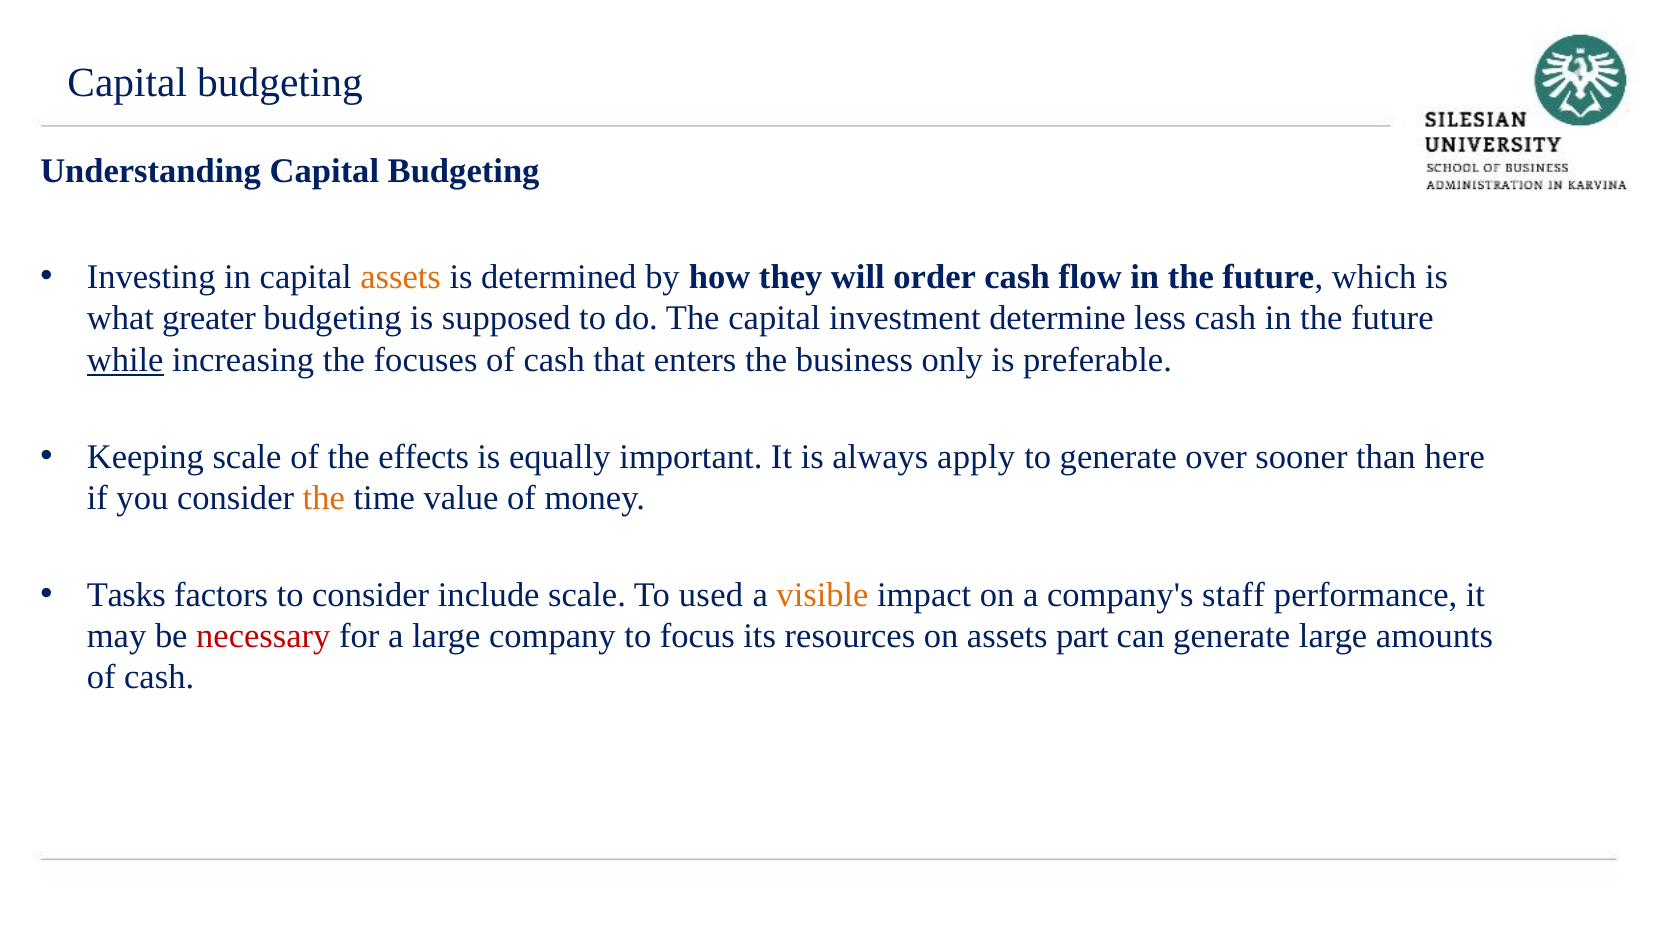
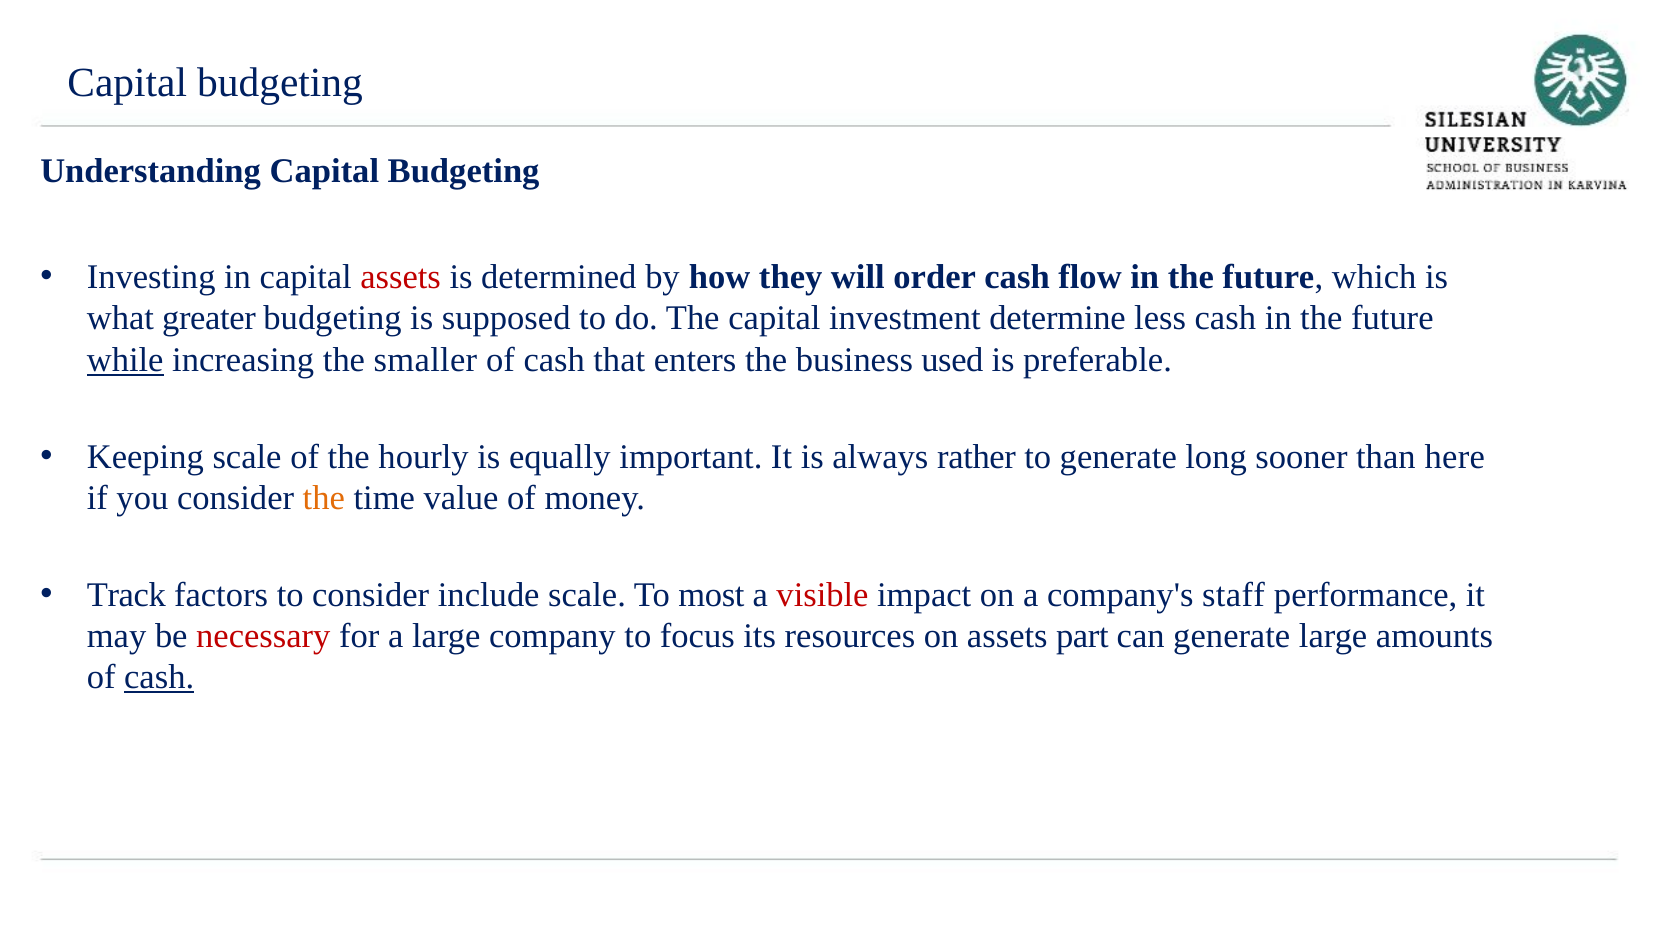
assets colour: orange -> red (401, 277)
focuses: focuses -> smaller (425, 360)
only: only -> used (952, 360)
effects: effects -> hourly (424, 457)
apply: apply -> rather (977, 457)
over: over -> long (1216, 457)
Tasks: Tasks -> Track (126, 595)
used: used -> most (711, 595)
visible colour: orange -> red (822, 595)
cash underline: none -> present (159, 678)
